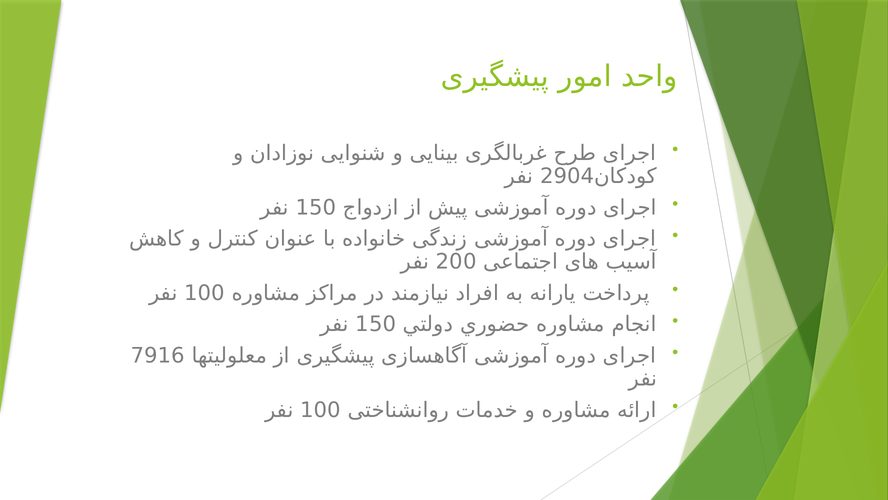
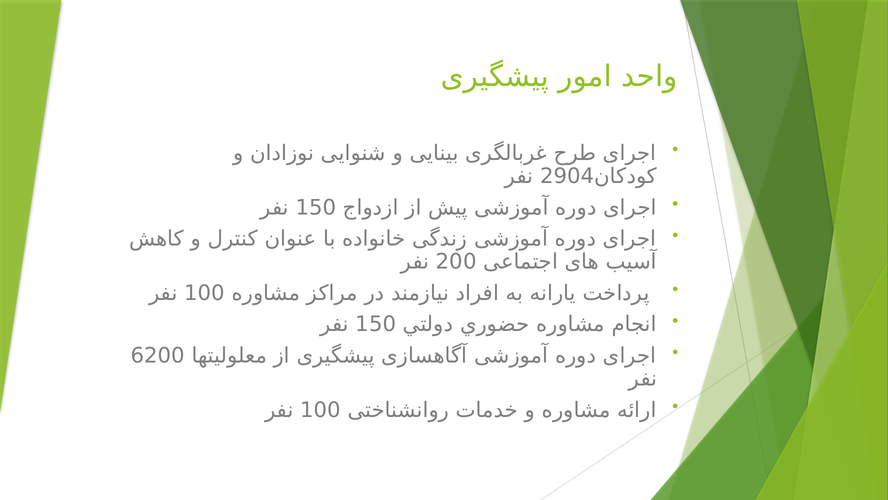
7916: 7916 -> 6200 (158, 355)
